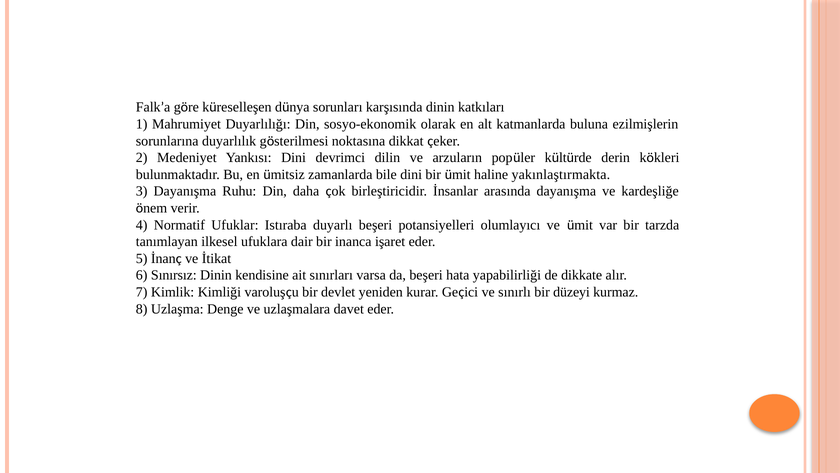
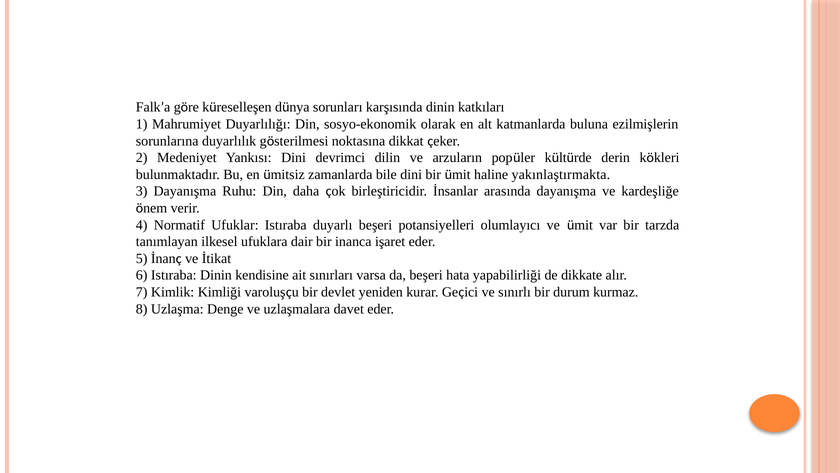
6 Sınırsız: Sınırsız -> Istıraba (174, 275)
düzeyi: düzeyi -> durum (571, 292)
